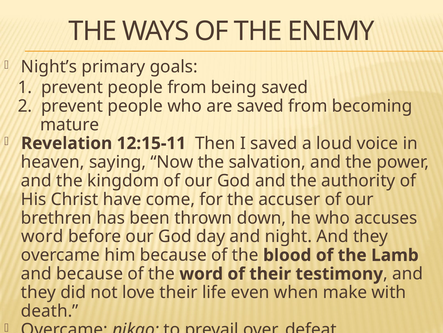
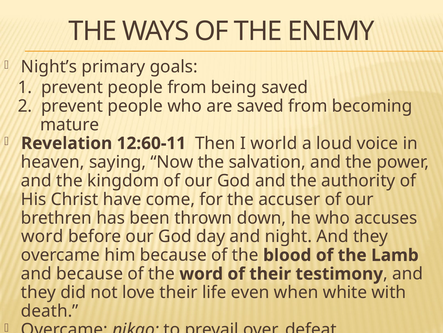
12:15-11: 12:15-11 -> 12:60-11 (151, 143)
I saved: saved -> world (274, 143)
make: make -> white (345, 292)
